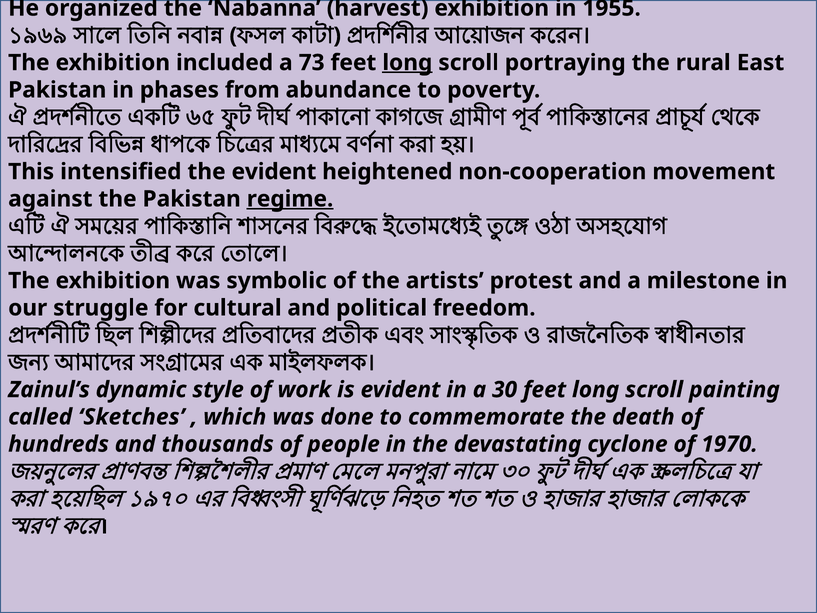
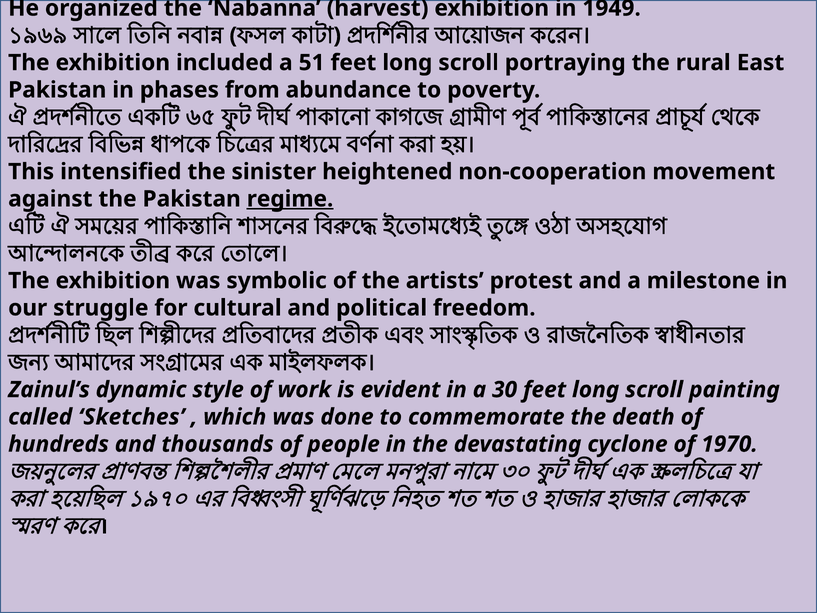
1955: 1955 -> 1949 (612, 8)
73: 73 -> 51 (312, 63)
long underline: present -> none (407, 63)
the evident: evident -> sinister (274, 172)
